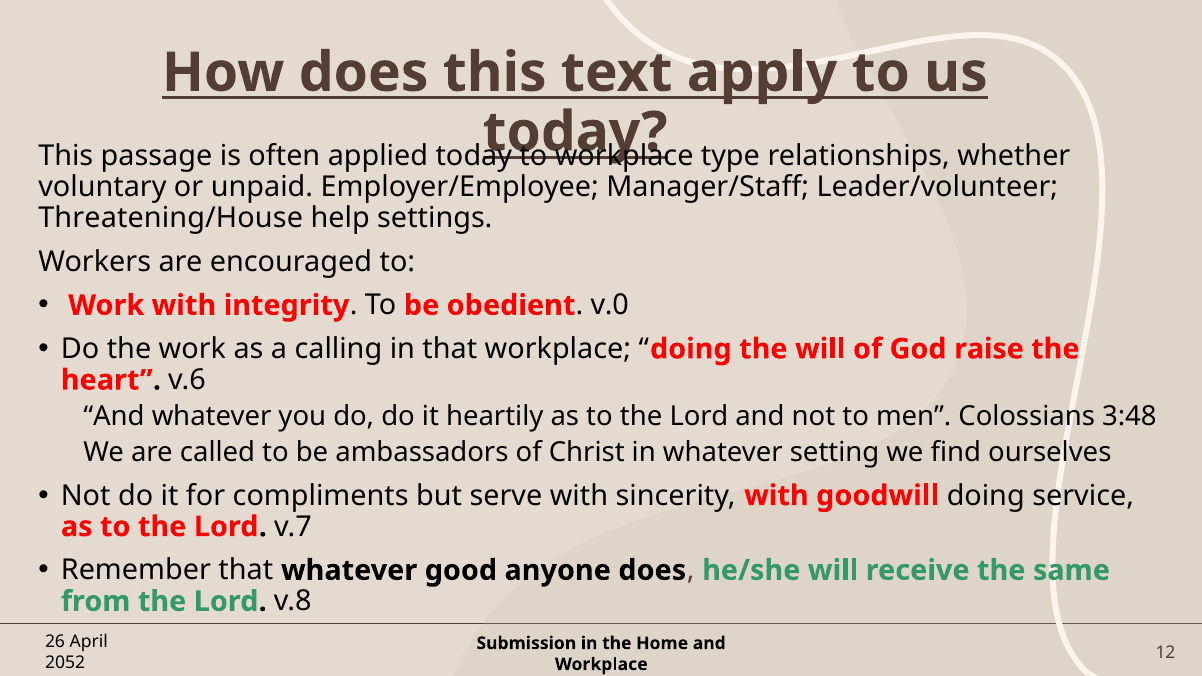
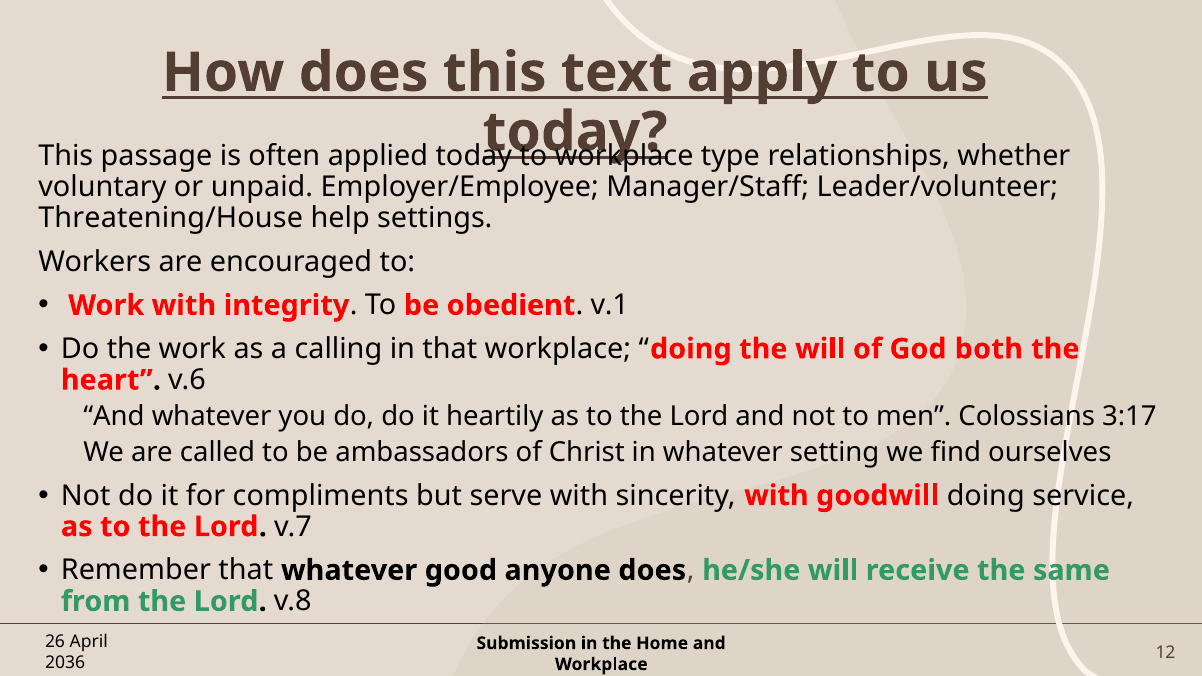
v.0: v.0 -> v.1 (610, 305)
raise: raise -> both (989, 349)
3:48: 3:48 -> 3:17 (1129, 417)
2052: 2052 -> 2036 (65, 663)
